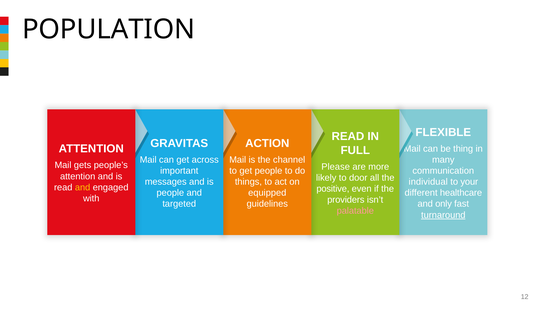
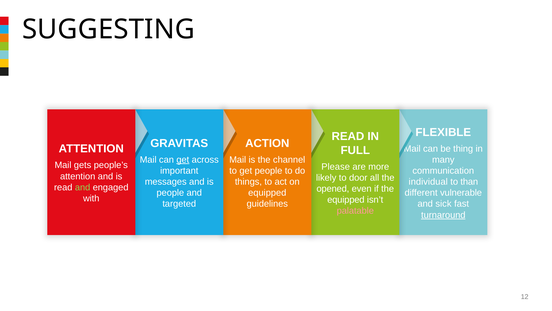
POPULATION: POPULATION -> SUGGESTING (108, 29)
get underline: none -> present (183, 159)
your: your -> than (469, 182)
and colour: yellow -> light green (83, 187)
positive: positive -> opened (333, 188)
healthcare: healthcare -> vulnerable (461, 193)
providers: providers -> equipped (346, 199)
only: only -> sick (443, 204)
